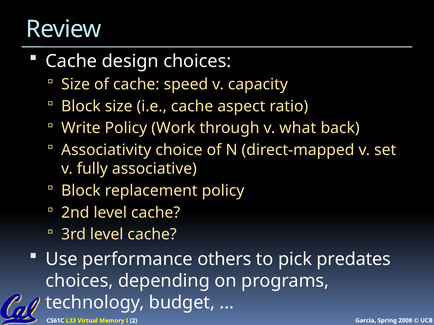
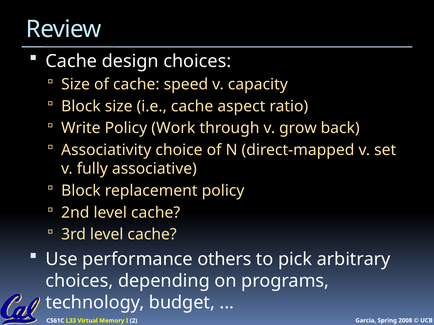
what: what -> grow (298, 128)
predates: predates -> arbitrary (354, 259)
